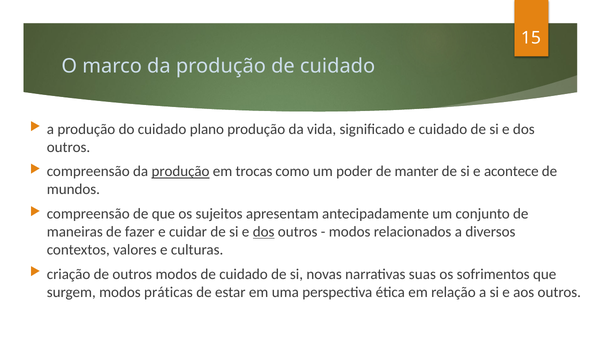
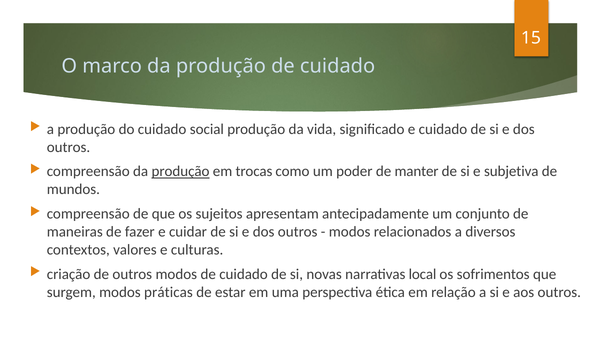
plano: plano -> social (207, 129)
acontece: acontece -> subjetiva (511, 171)
dos underline: present -> none (264, 232)
suas: suas -> local (423, 274)
